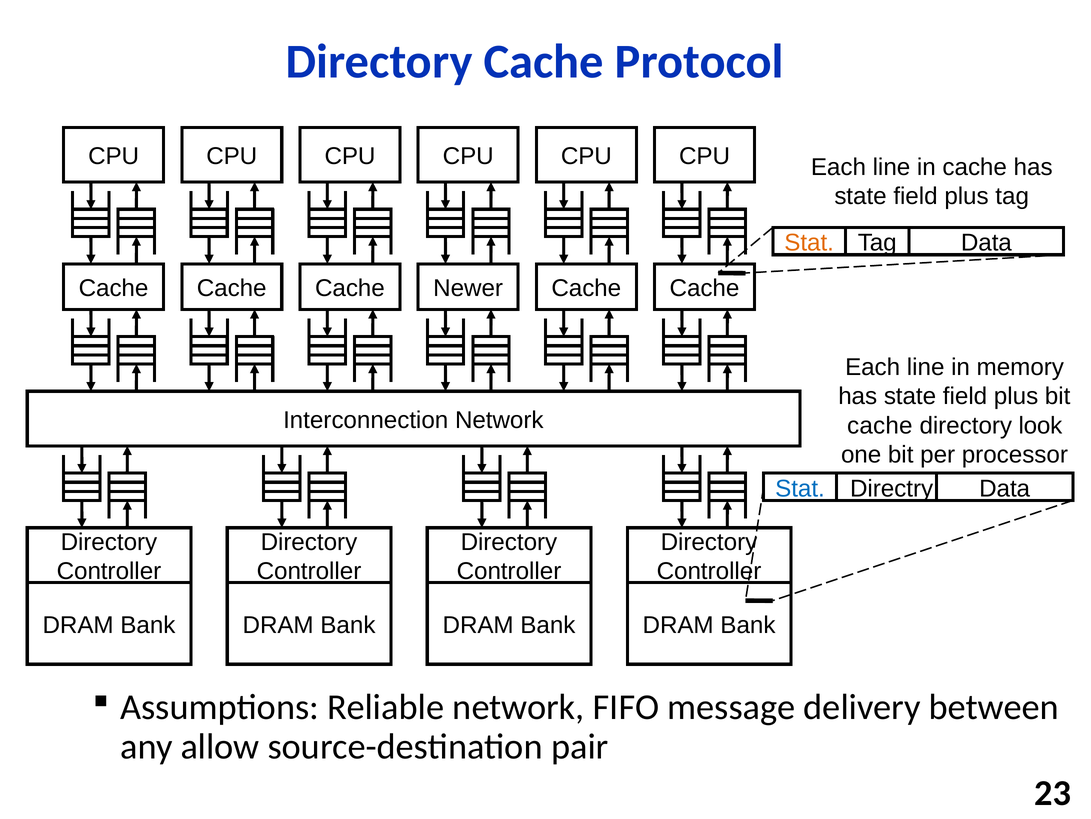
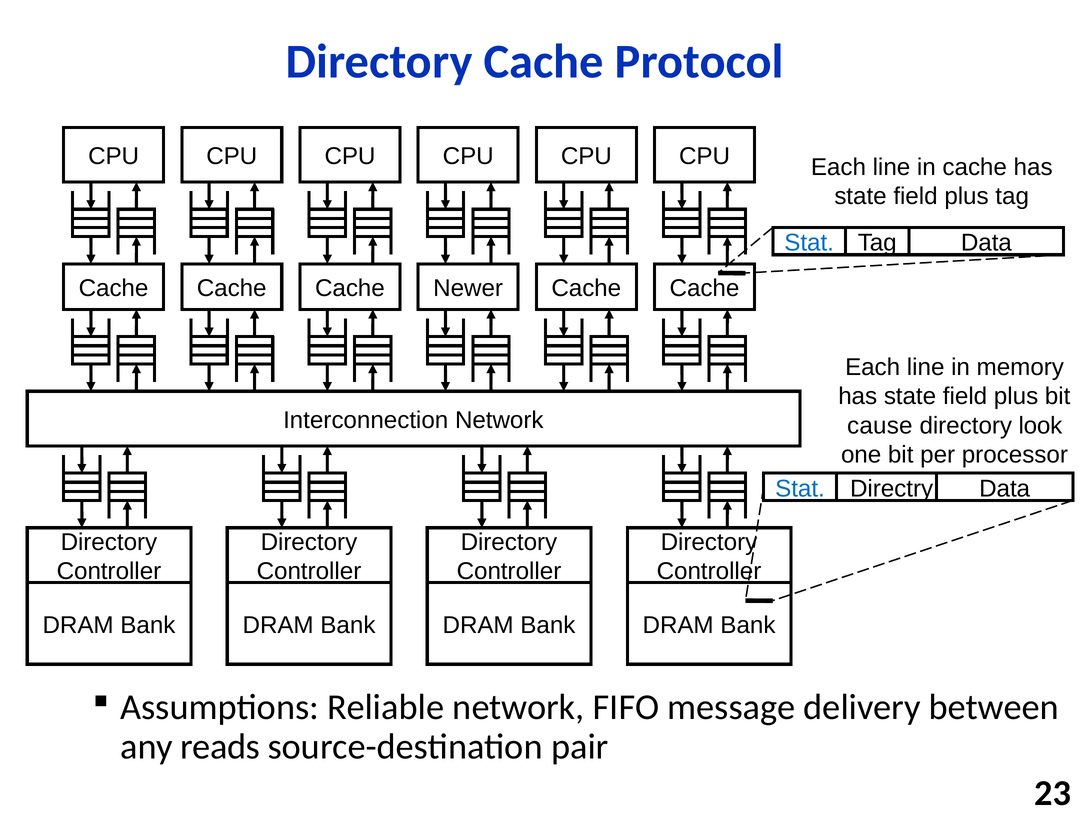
Stat colour: orange -> blue (809, 243)
cache: cache -> cause (880, 425)
allow: allow -> reads (220, 746)
